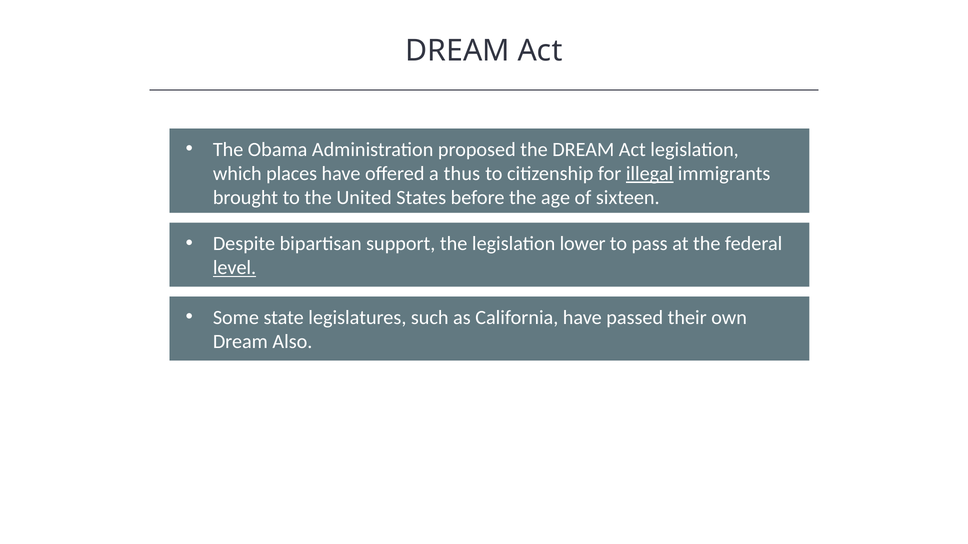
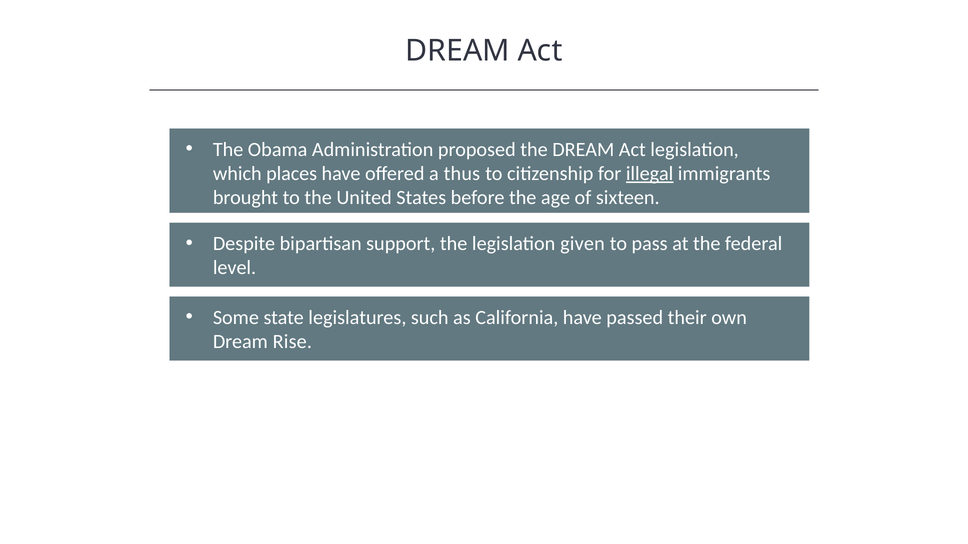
lower: lower -> given (582, 244)
level underline: present -> none (235, 268)
Also: Also -> Rise (292, 342)
